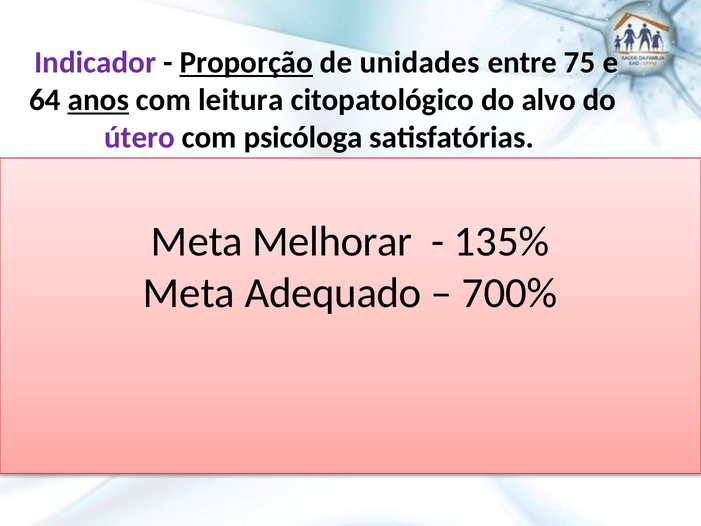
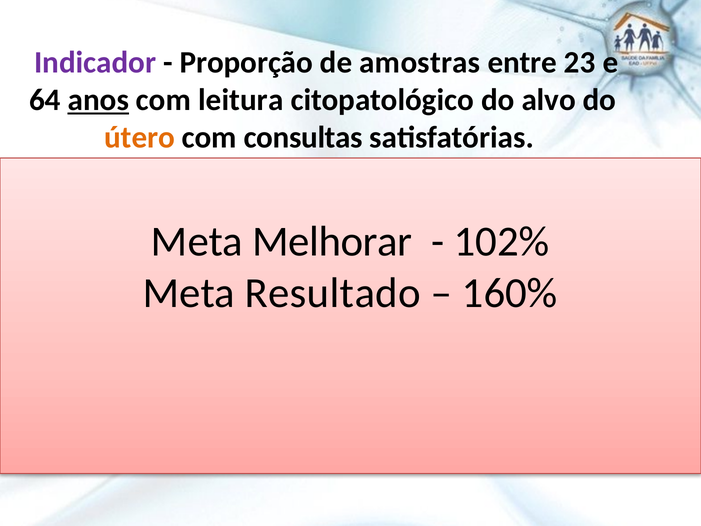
Proporção underline: present -> none (246, 63)
unidades: unidades -> amostras (420, 63)
75: 75 -> 23 (580, 63)
útero colour: purple -> orange (140, 137)
psicóloga: psicóloga -> consultas (303, 137)
135%: 135% -> 102% (502, 242)
Adequado: Adequado -> Resultado (333, 293)
700%: 700% -> 160% (510, 293)
